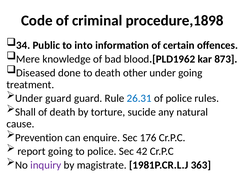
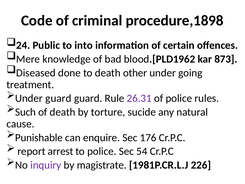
34: 34 -> 24 (23, 45)
26.31 colour: blue -> purple (139, 98)
Shall: Shall -> Such (25, 112)
Prevention: Prevention -> Punishable (39, 137)
report going: going -> arrest (61, 151)
42: 42 -> 54 (142, 151)
363: 363 -> 226 (201, 165)
